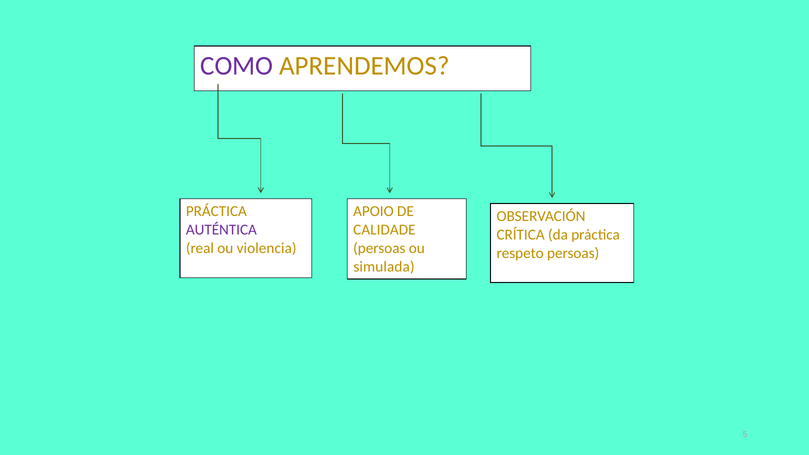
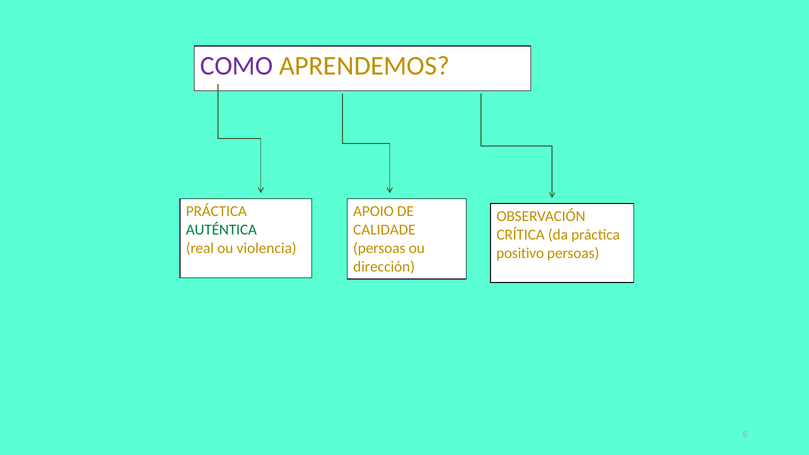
AUTÉNTICA colour: purple -> green (221, 230)
respeto: respeto -> positivo (520, 253)
simulada: simulada -> dirección (384, 267)
